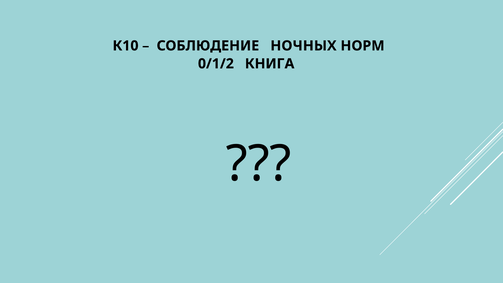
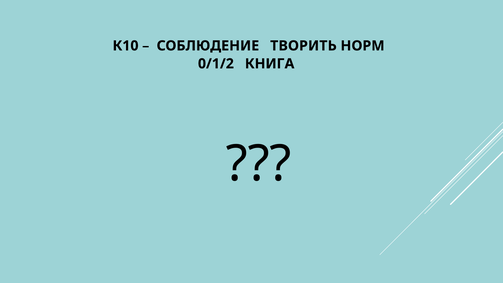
НОЧНЫХ: НОЧНЫХ -> ТВОРИТЬ (303, 46)
